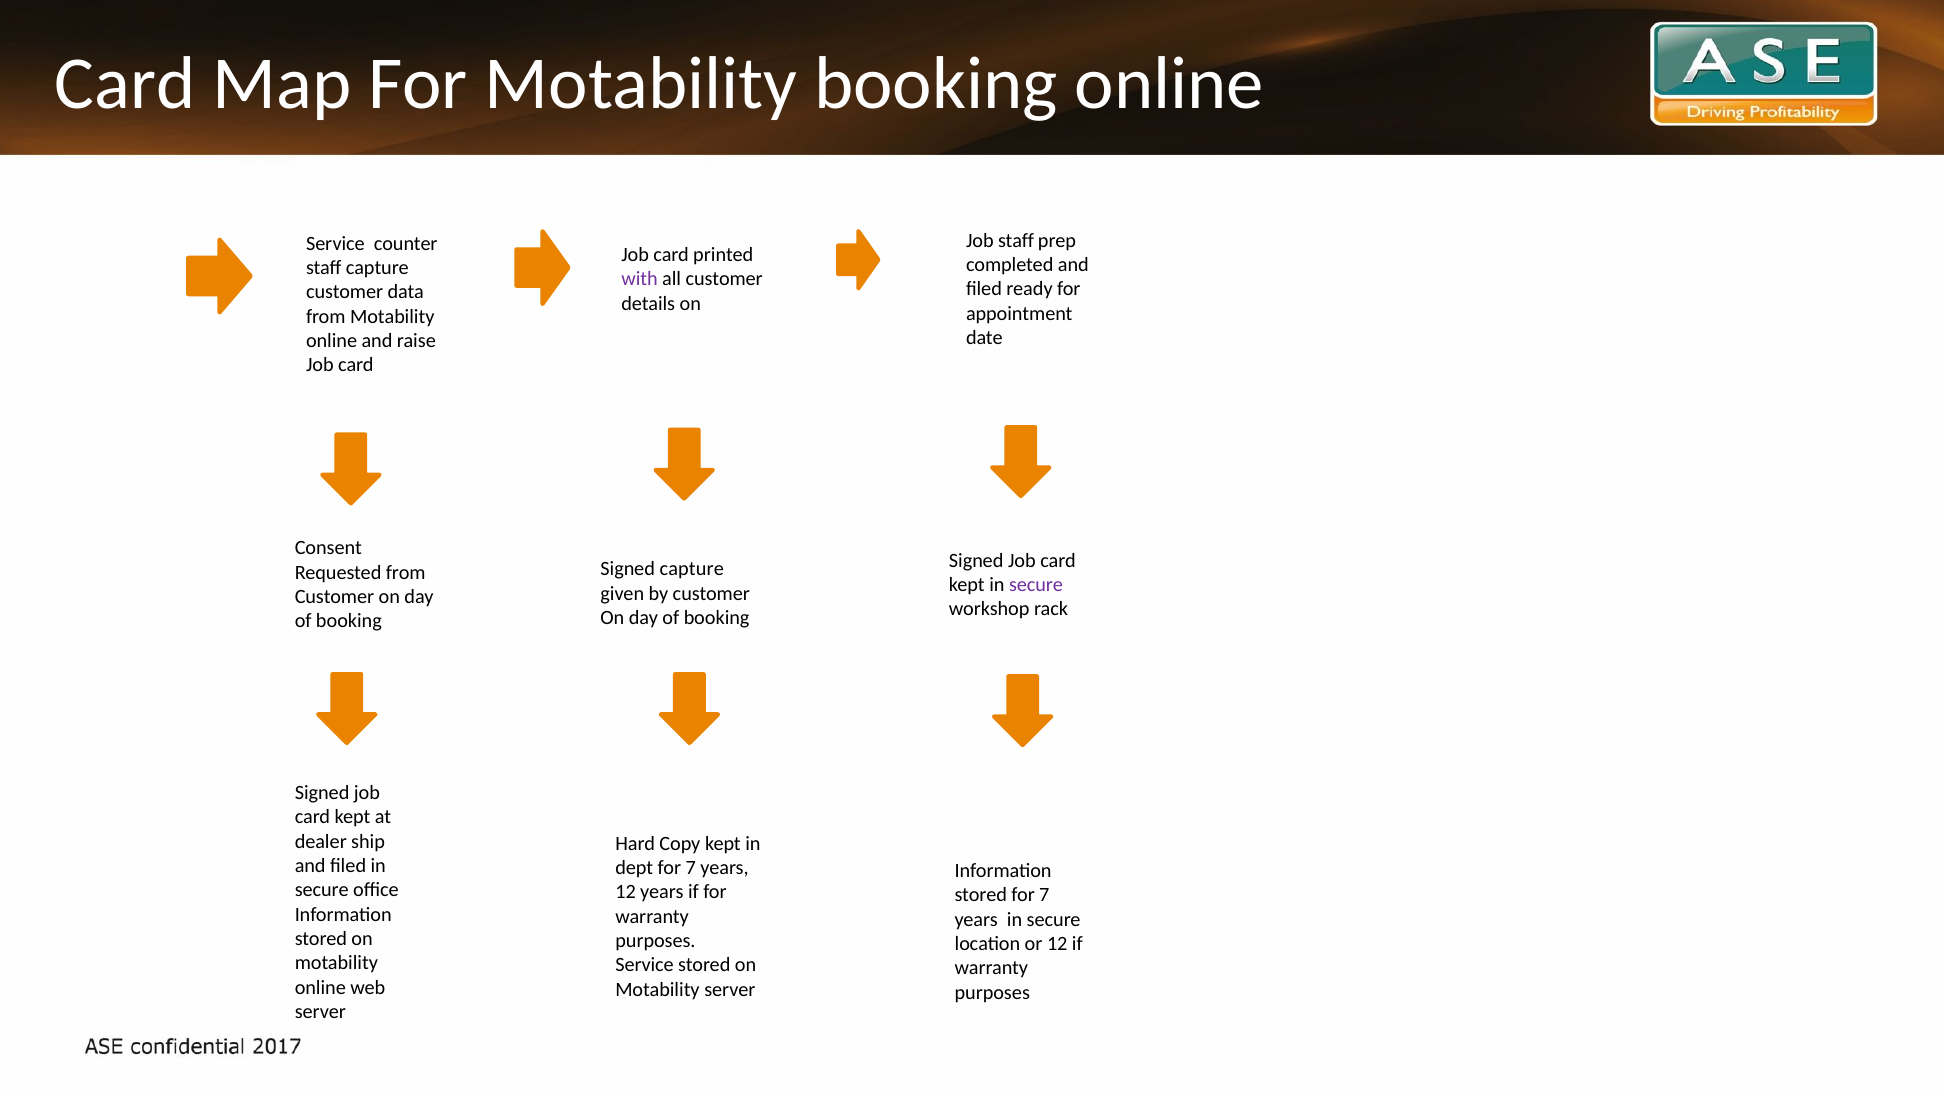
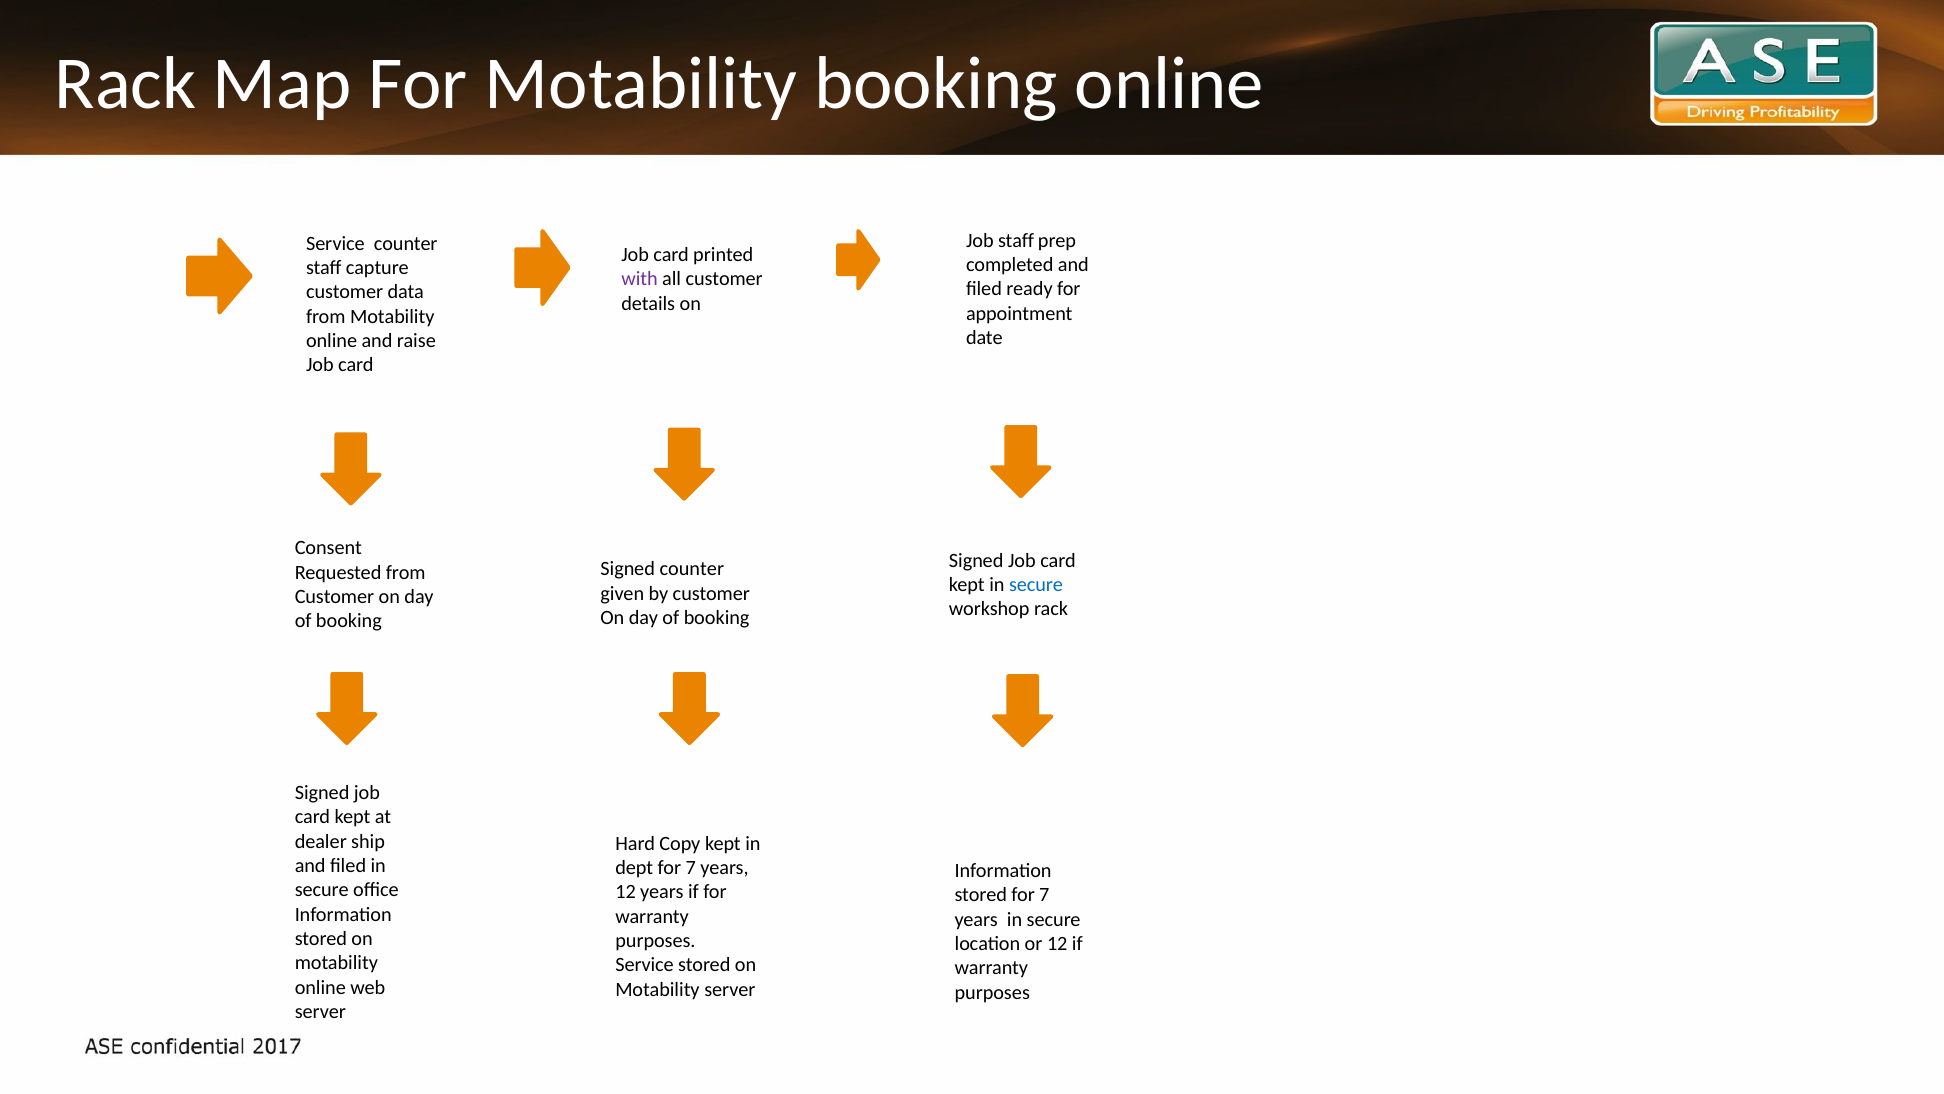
Card: Card -> Rack (126, 84)
Signed capture: capture -> counter (692, 569)
secure colour: purple -> blue (1036, 584)
